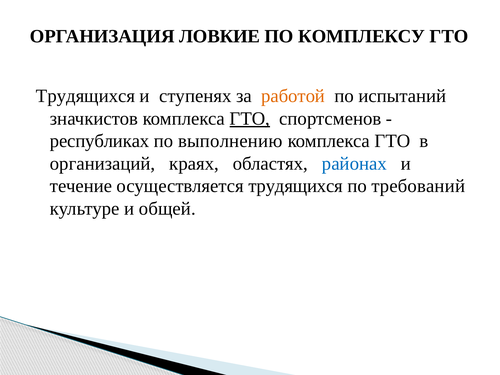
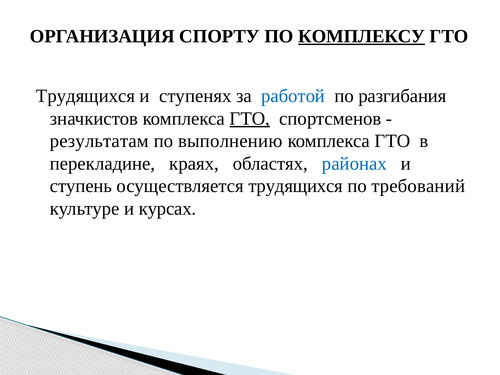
ЛОВКИЕ: ЛОВКИЕ -> СПОРТУ (219, 36)
КОМПЛЕКСУ underline: none -> present (362, 36)
работой colour: orange -> blue (293, 96)
испытаний: испытаний -> разгибания (402, 96)
республиках: республиках -> результатам (99, 141)
организаций: организаций -> перекладине (103, 164)
течение: течение -> ступень (81, 186)
общей: общей -> курсах (168, 209)
